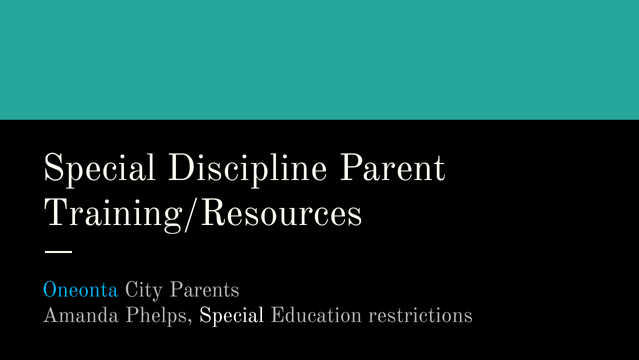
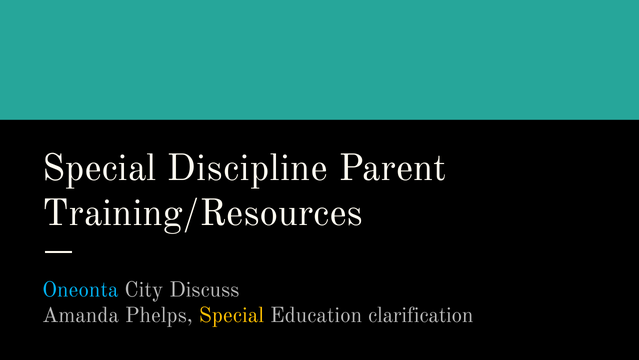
Parents: Parents -> Discuss (204, 289)
Special colour: white -> yellow (231, 315)
restrictions: restrictions -> clarification (421, 315)
